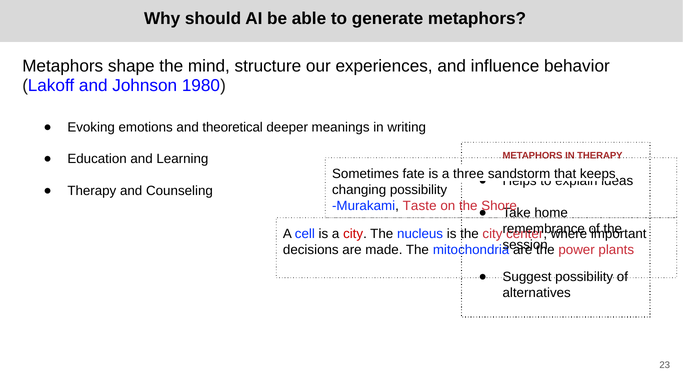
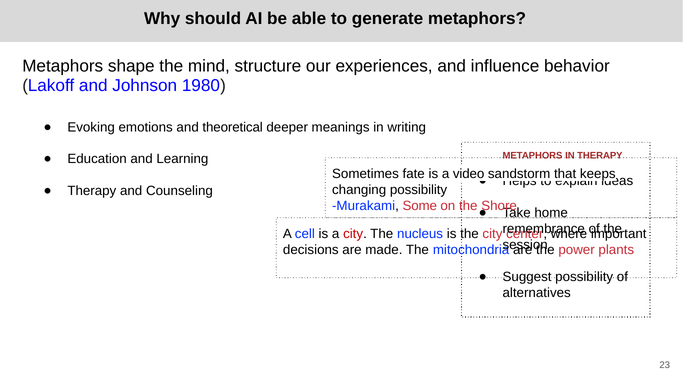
three: three -> video (469, 174)
Taste: Taste -> Some (420, 206)
